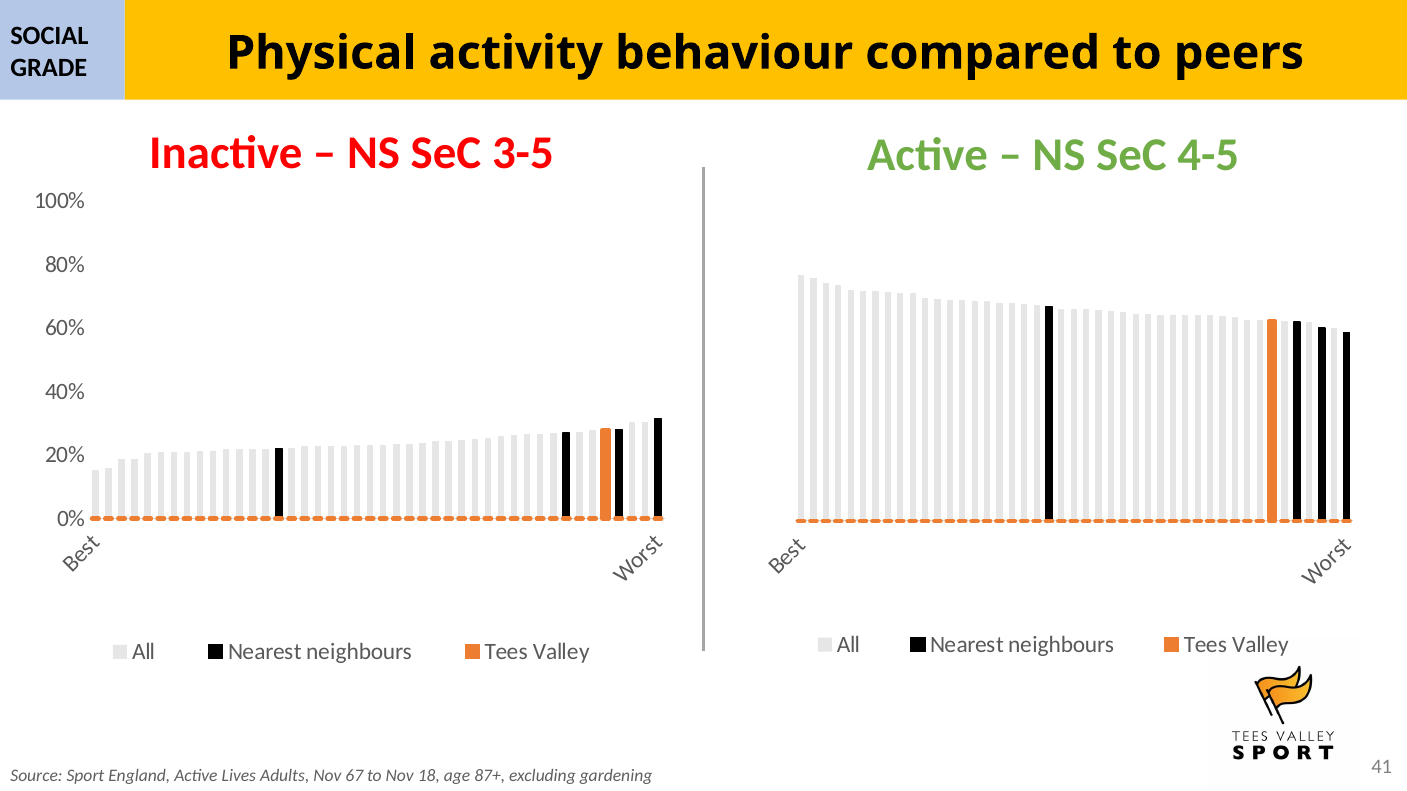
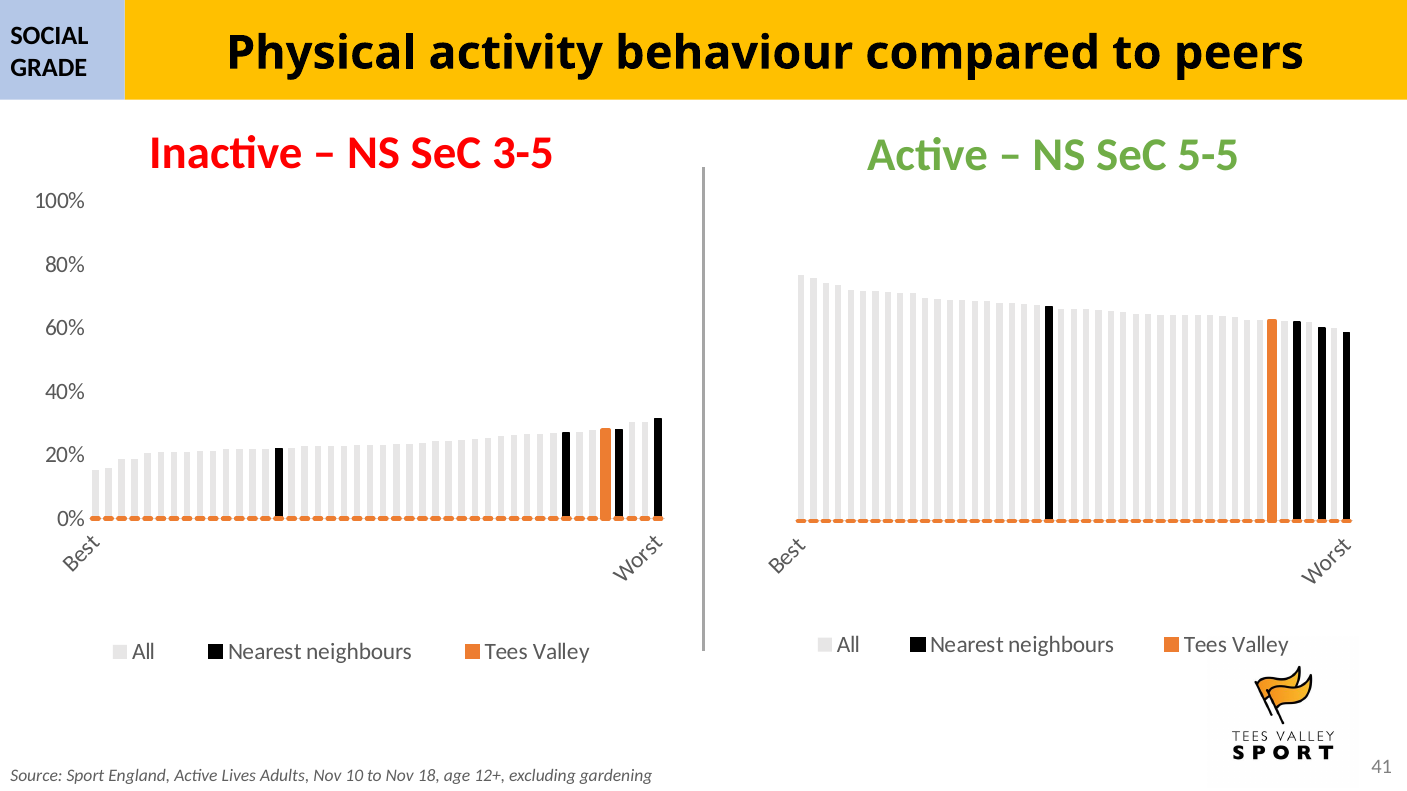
4-5: 4-5 -> 5-5 (1208, 155)
67: 67 -> 10 (354, 776)
87+: 87+ -> 12+ (490, 776)
